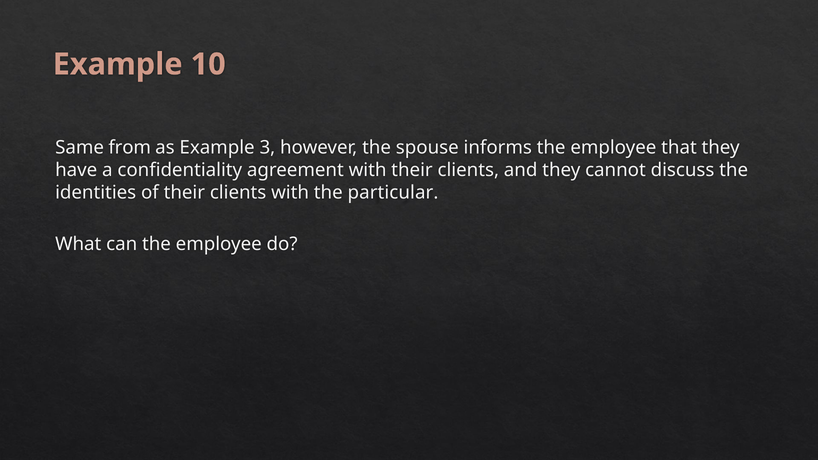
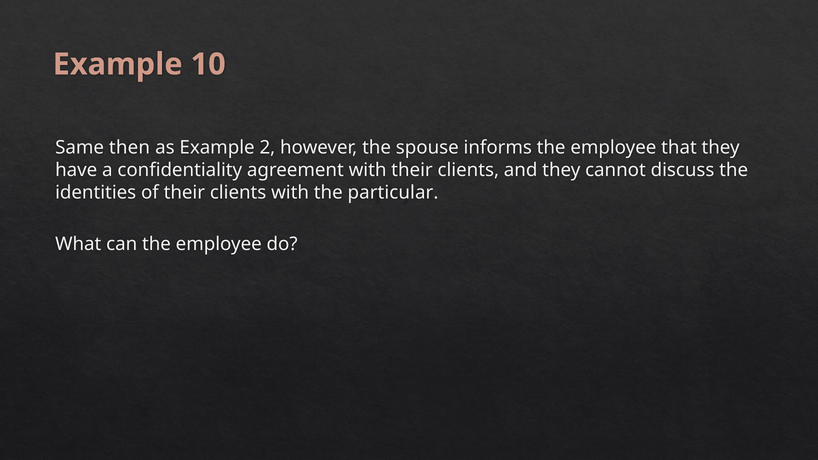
from: from -> then (130, 148)
3: 3 -> 2 (267, 148)
